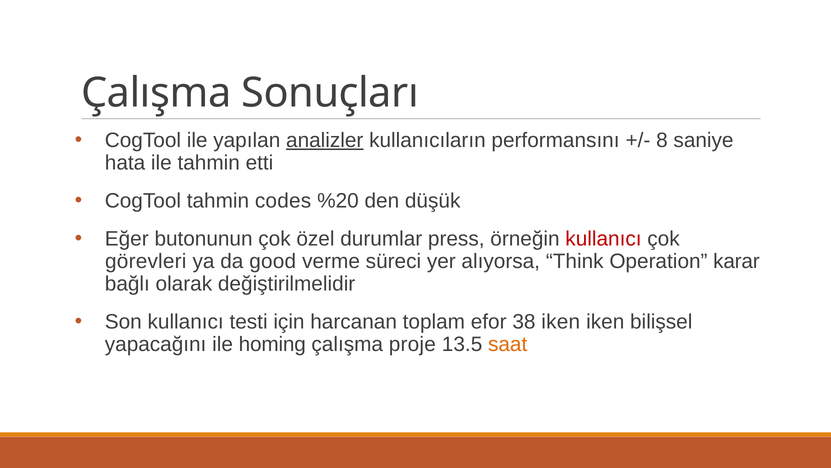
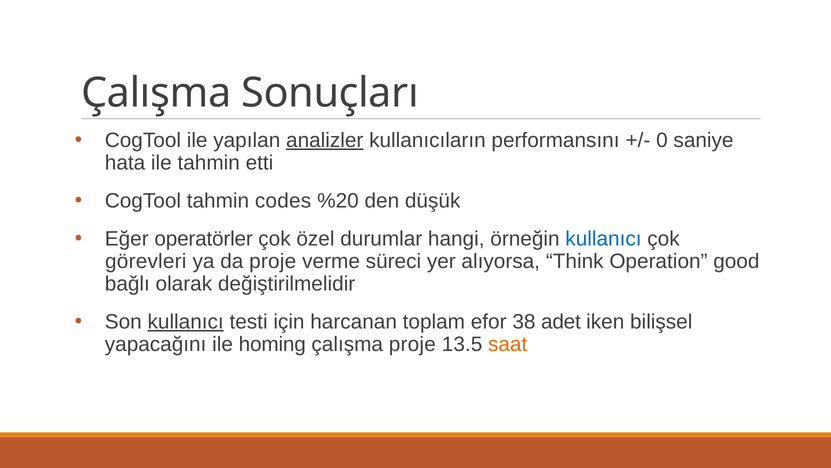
8: 8 -> 0 (662, 140)
butonunun: butonunun -> operatörler (204, 238)
press: press -> hangi (456, 238)
kullanıcı colour: red -> blue (603, 238)
da good: good -> proje (273, 261)
karar: karar -> good (736, 261)
kullanıcı underline: none -> present (186, 321)
38 iken: iken -> adet (561, 321)
